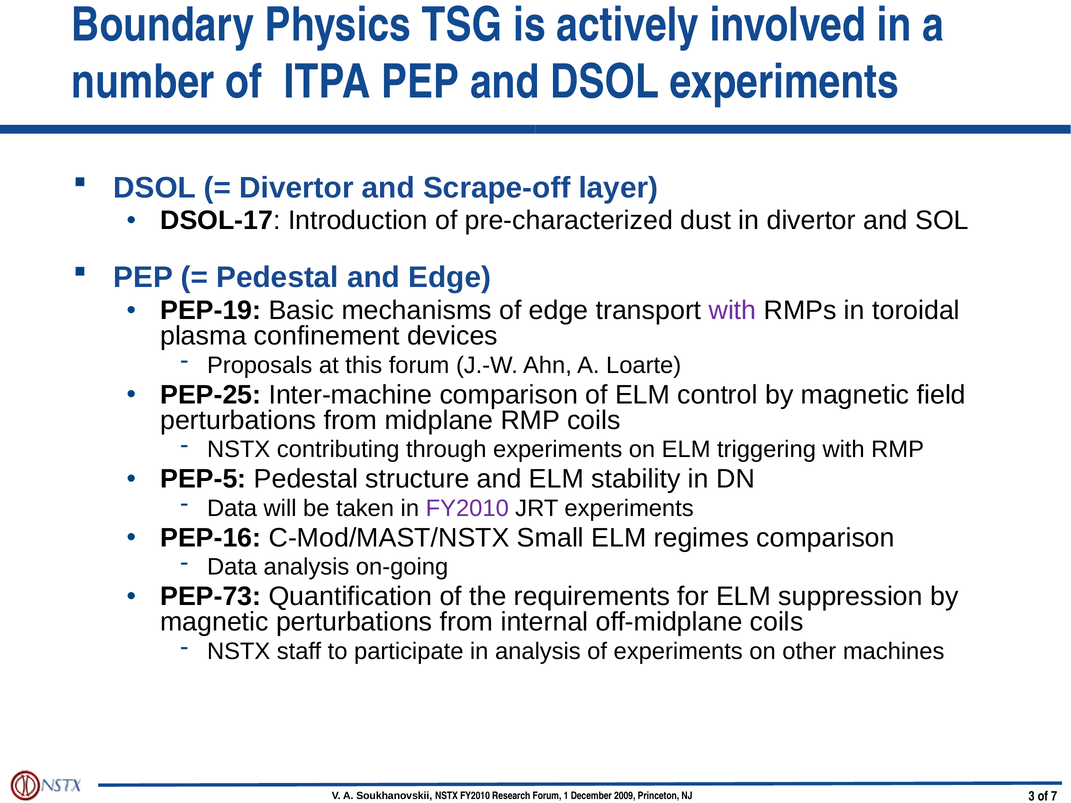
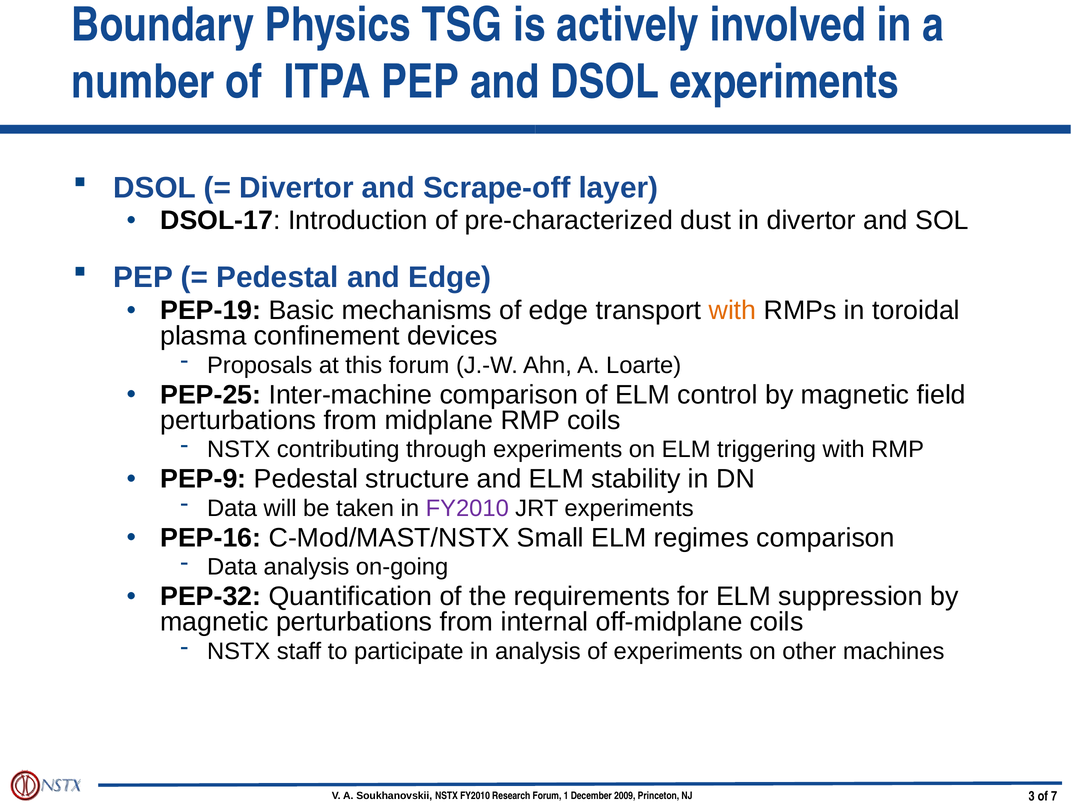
with colour: purple -> orange (732, 310)
PEP-5: PEP-5 -> PEP-9 (203, 479)
PEP-73: PEP-73 -> PEP-32 (211, 597)
